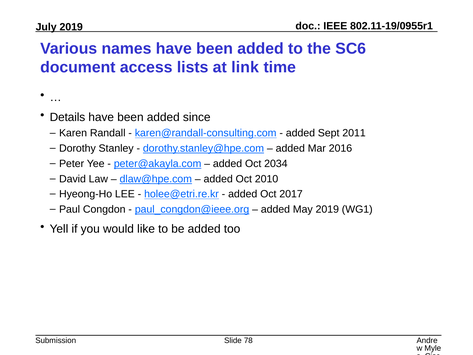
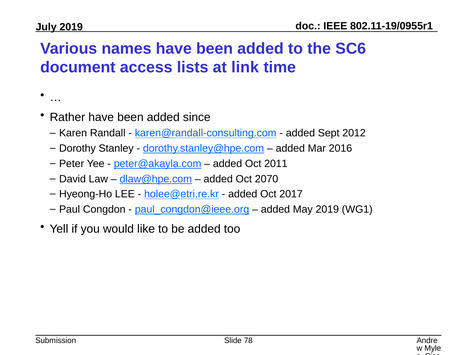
Details: Details -> Rather (67, 117)
2011: 2011 -> 2012 (354, 133)
2034: 2034 -> 2011 (276, 164)
2010: 2010 -> 2070 (267, 179)
